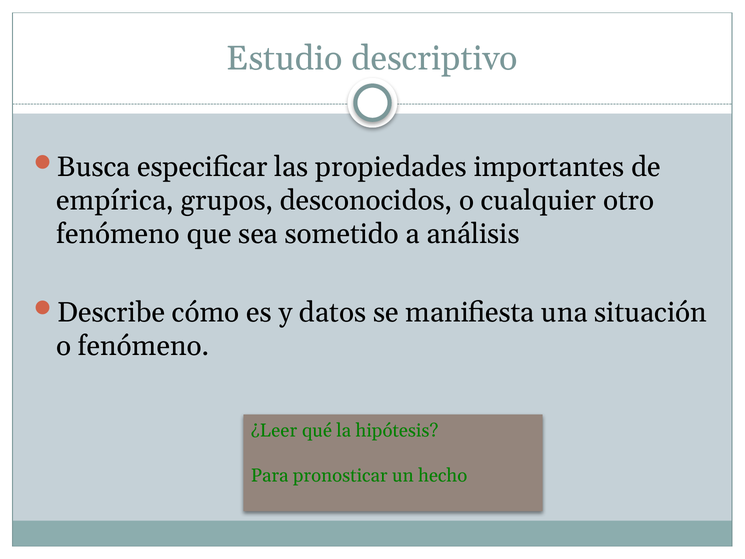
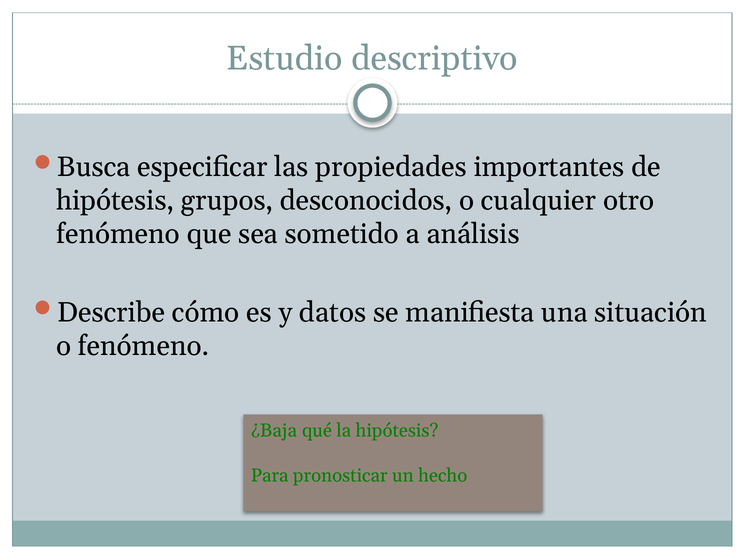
empírica: empírica -> hipótesis (115, 200)
¿Leer: ¿Leer -> ¿Baja (274, 430)
